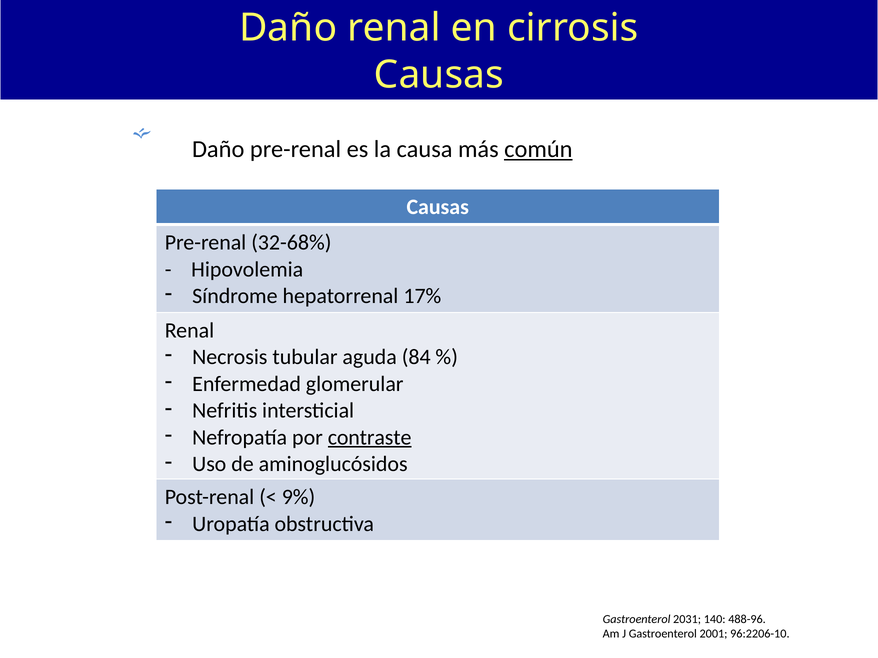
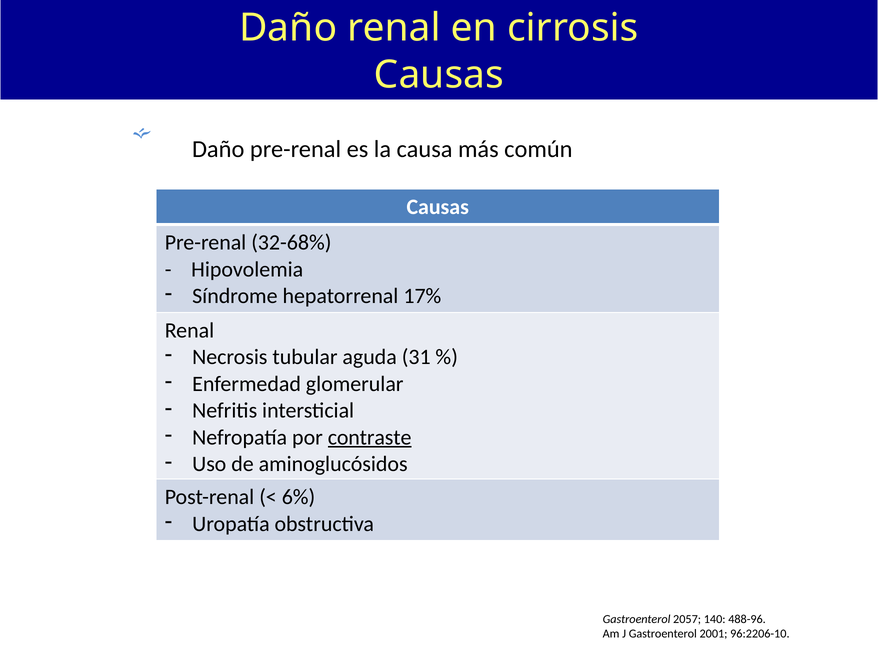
común underline: present -> none (538, 150)
84: 84 -> 31 (416, 357)
9%: 9% -> 6% (298, 497)
2031: 2031 -> 2057 (687, 620)
